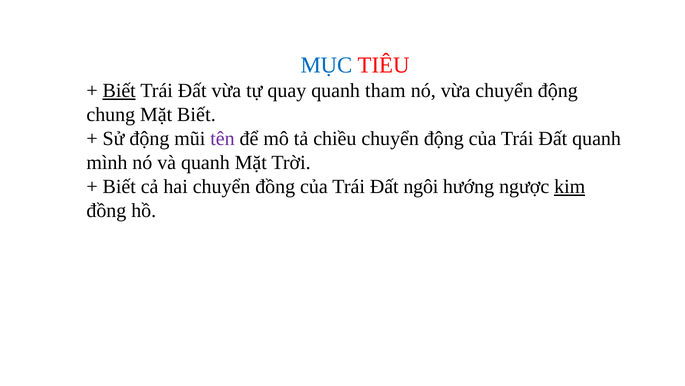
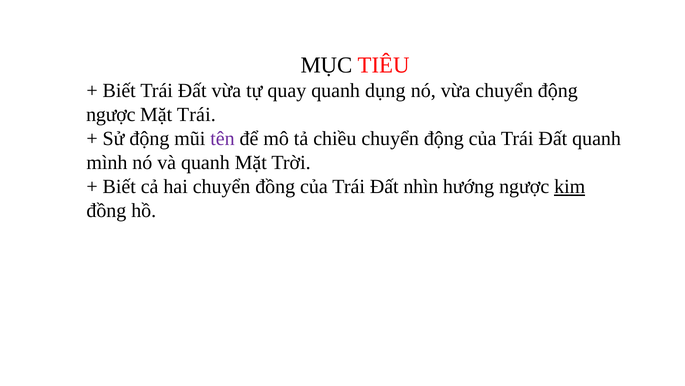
MỤC colour: blue -> black (327, 65)
Biết underline: present -> none (119, 90)
tham: tham -> dụng (385, 90)
chung: chung -> ngược (111, 114)
Mặt Biết: Biết -> Trái (196, 114)
ngôi: ngôi -> nhìn (421, 186)
